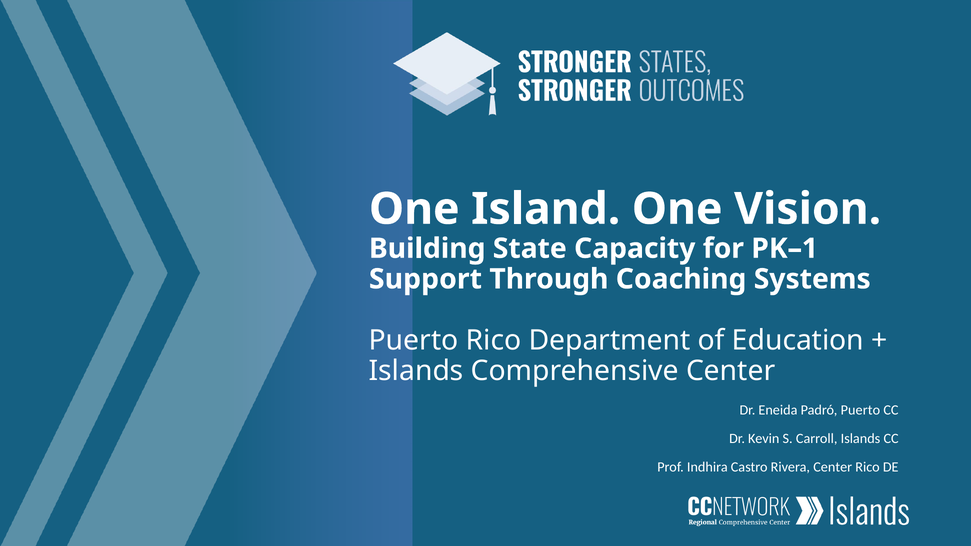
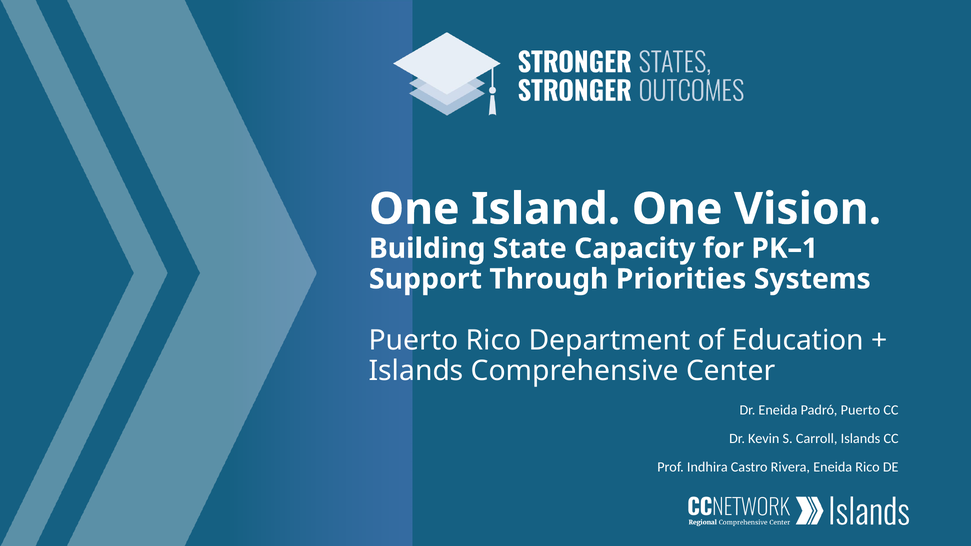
Coaching: Coaching -> Priorities (681, 279)
Rivera Center: Center -> Eneida (833, 467)
